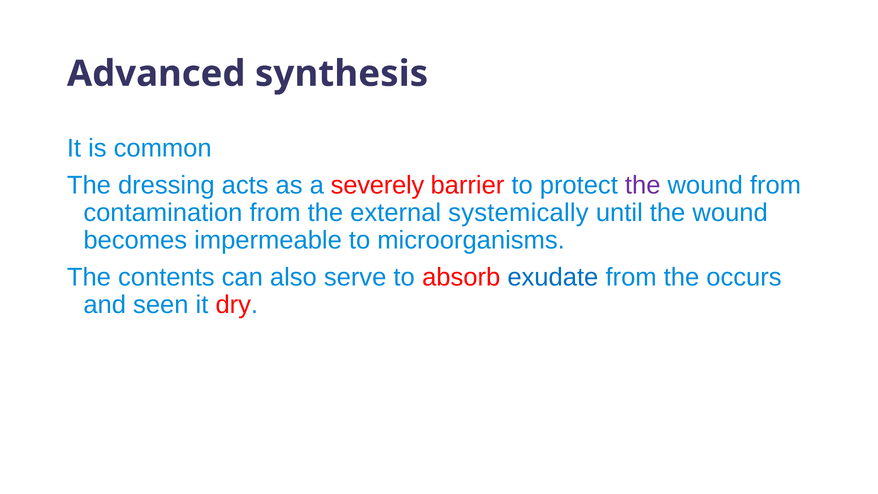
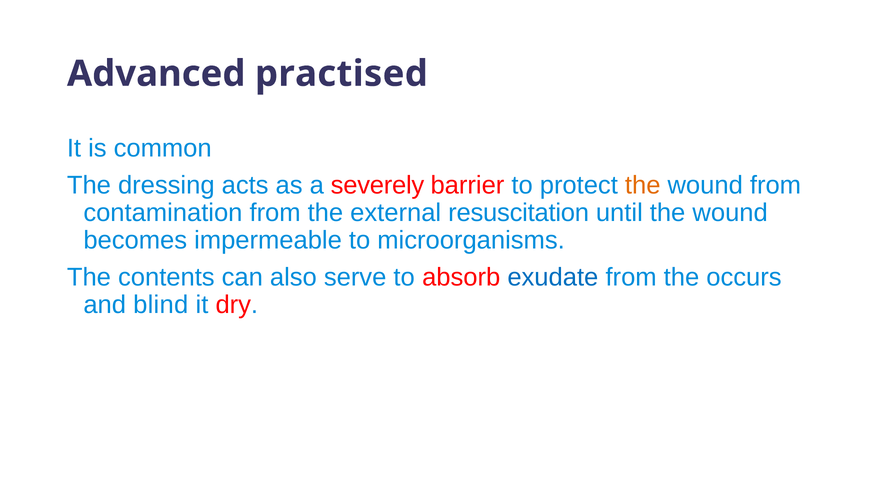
synthesis: synthesis -> practised (341, 74)
the colour: purple -> orange (643, 185)
systemically: systemically -> resuscitation (519, 213)
seen: seen -> blind (161, 305)
